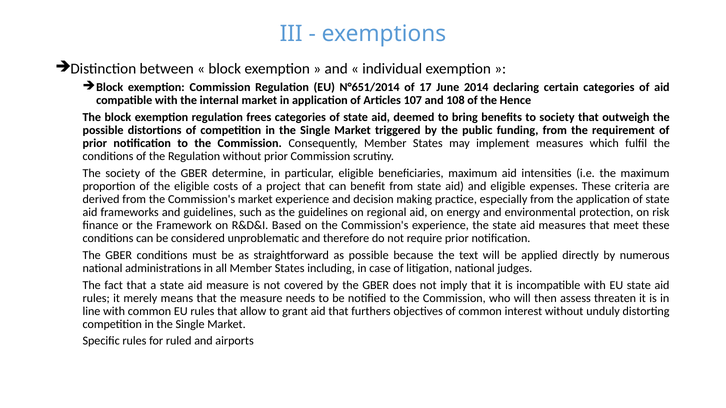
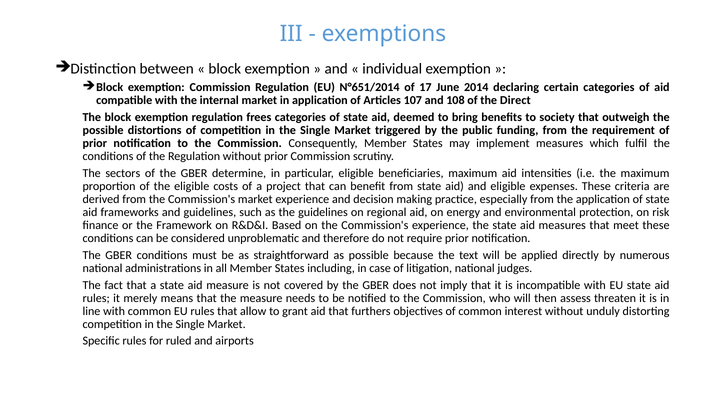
Hence: Hence -> Direct (515, 101)
The society: society -> sectors (123, 173)
